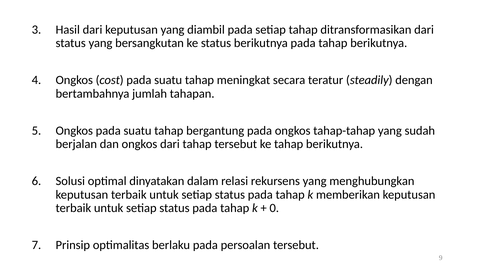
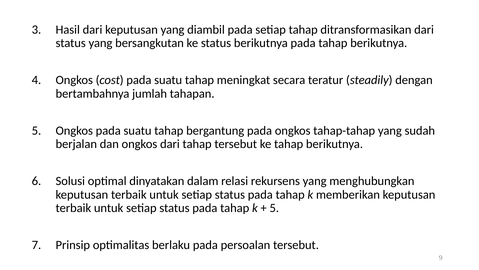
0: 0 -> 5 (274, 208)
